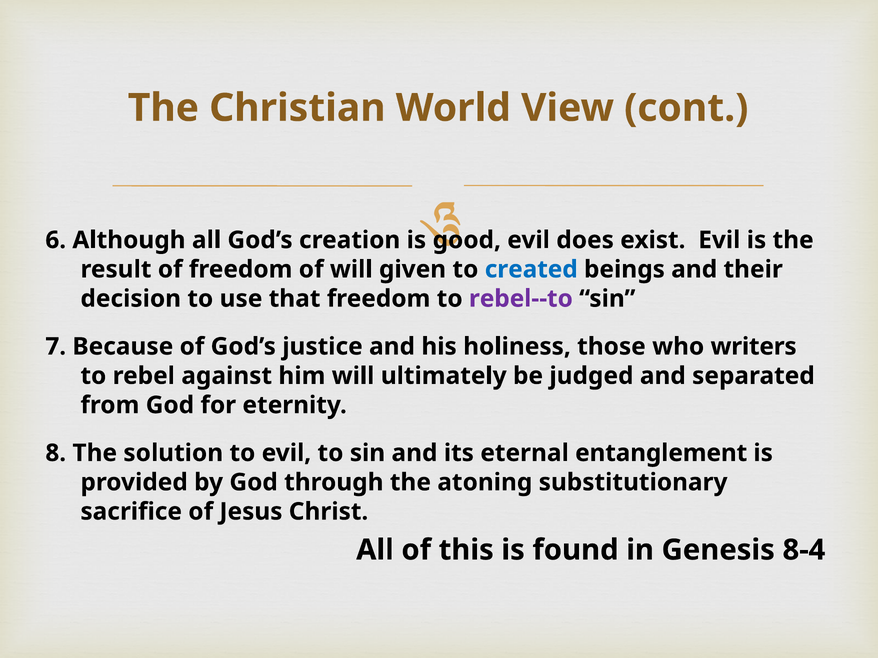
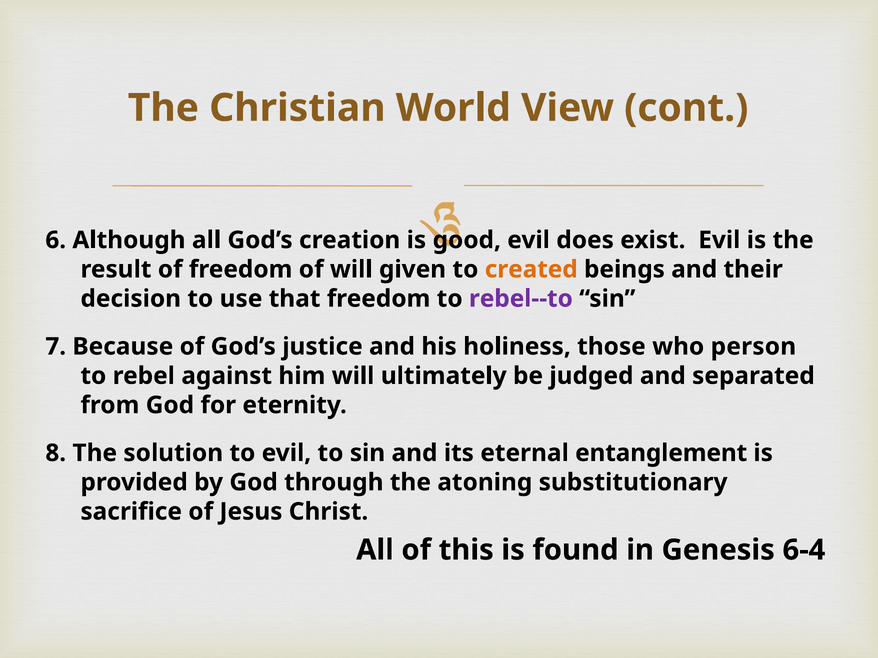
created colour: blue -> orange (531, 270)
writers: writers -> person (753, 347)
8-4: 8-4 -> 6-4 (804, 550)
